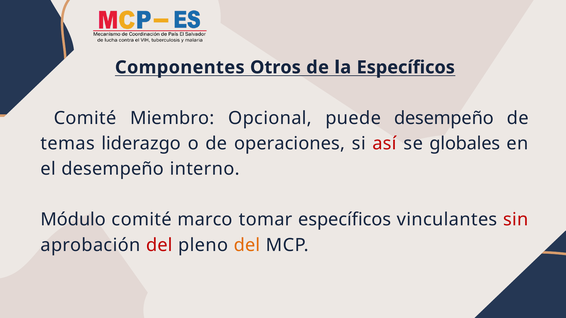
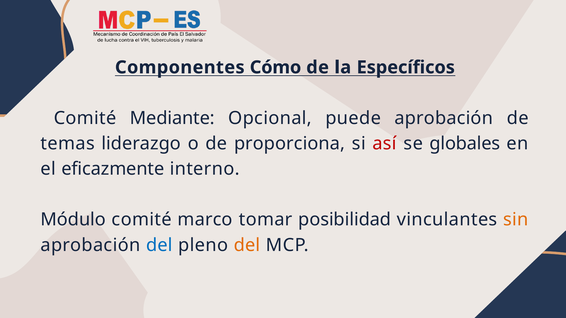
Otros: Otros -> Cómo (276, 67)
Miembro: Miembro -> Mediante (172, 118)
puede desempeño: desempeño -> aprobación (444, 118)
operaciones: operaciones -> proporciona (290, 144)
el desempeño: desempeño -> eficazmente (113, 169)
tomar específicos: específicos -> posibilidad (345, 220)
sin colour: red -> orange (516, 220)
del colour: red -> blue (159, 245)
